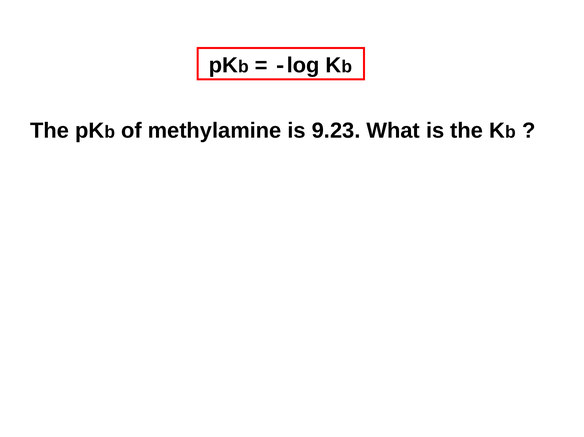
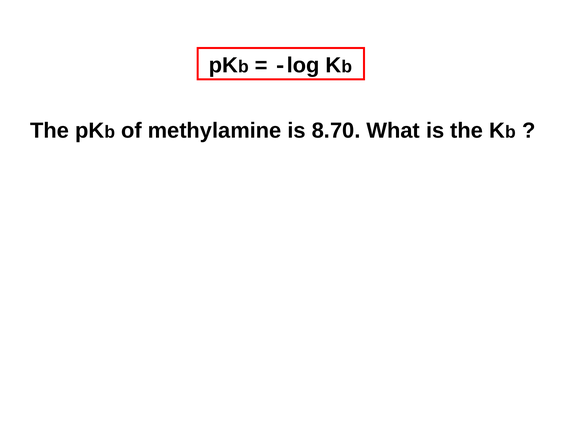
9.23: 9.23 -> 8.70 (336, 131)
